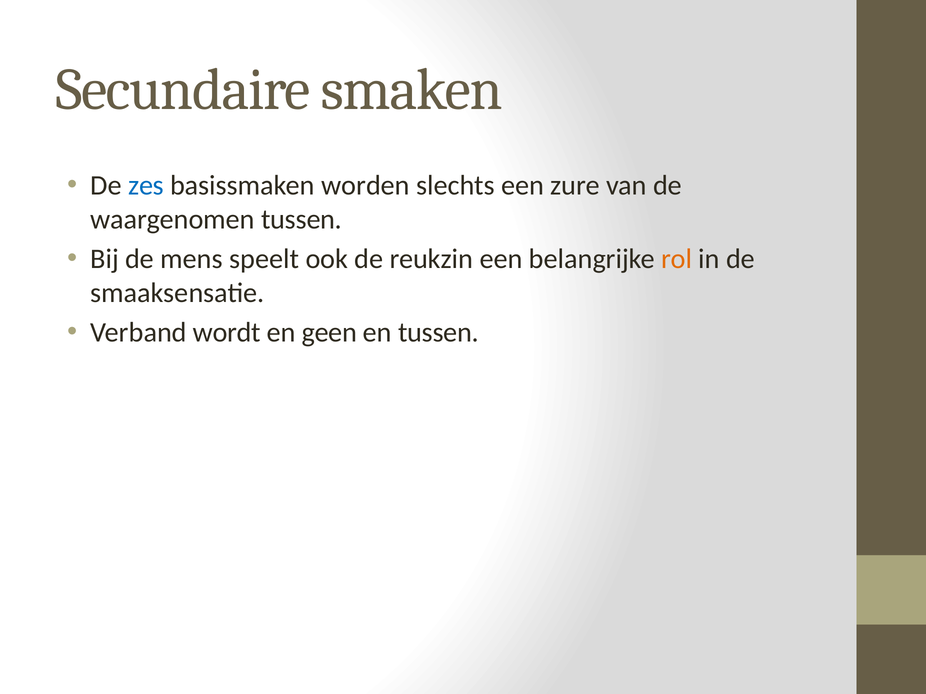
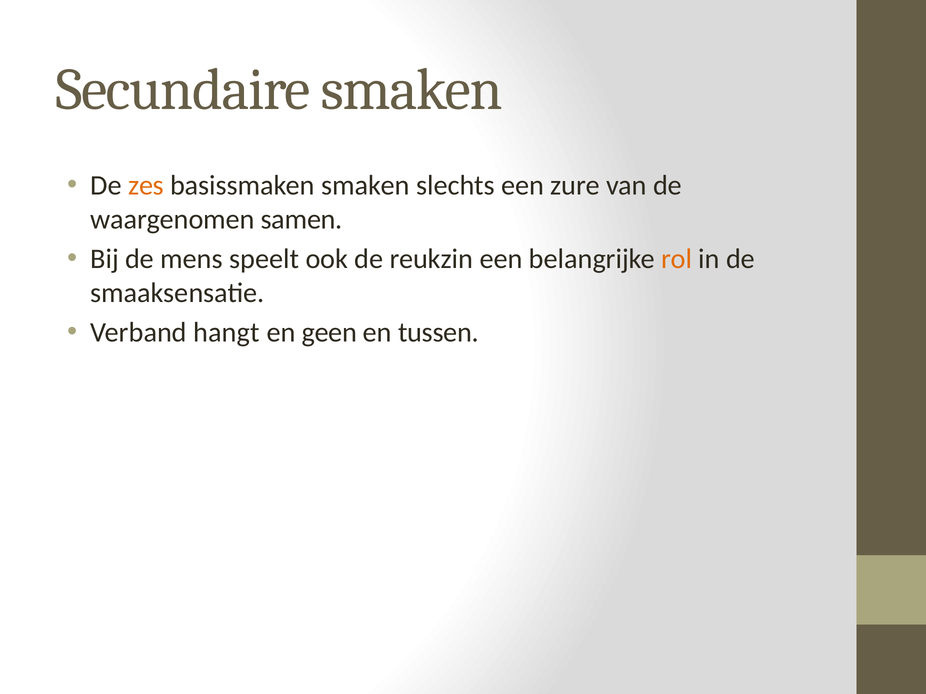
zes colour: blue -> orange (146, 186)
basissmaken worden: worden -> smaken (365, 186)
waargenomen tussen: tussen -> samen (302, 220)
wordt: wordt -> hangt (227, 333)
